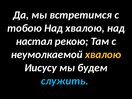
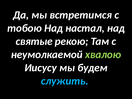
Над хвалою: хвалою -> настал (85, 28)
настал: настал -> святые (34, 41)
хвалою colour: yellow -> light green (103, 55)
